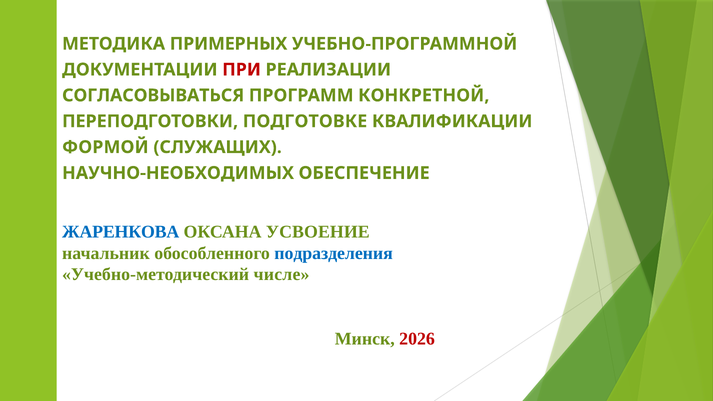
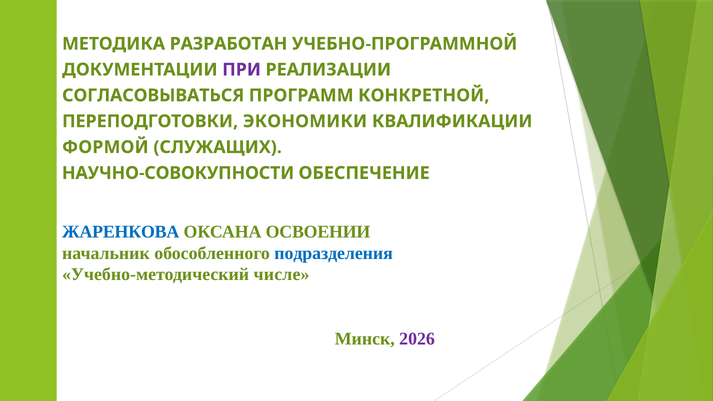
ПРИМЕРНЫХ: ПРИМЕРНЫХ -> РАЗРАБОТАН (229, 44)
ПРИ colour: red -> purple (242, 70)
ПОДГОТОВКЕ: ПОДГОТОВКЕ -> ЭКОНОМИКИ (305, 121)
НАУЧНО-НЕОБХОДИМЫХ: НАУЧНО-НЕОБХОДИМЫХ -> НАУЧНО-СОВОКУПНОСТИ (178, 173)
УСВОЕНИЕ: УСВОЕНИЕ -> ОСВОЕНИИ (318, 232)
2026 colour: red -> purple (417, 339)
